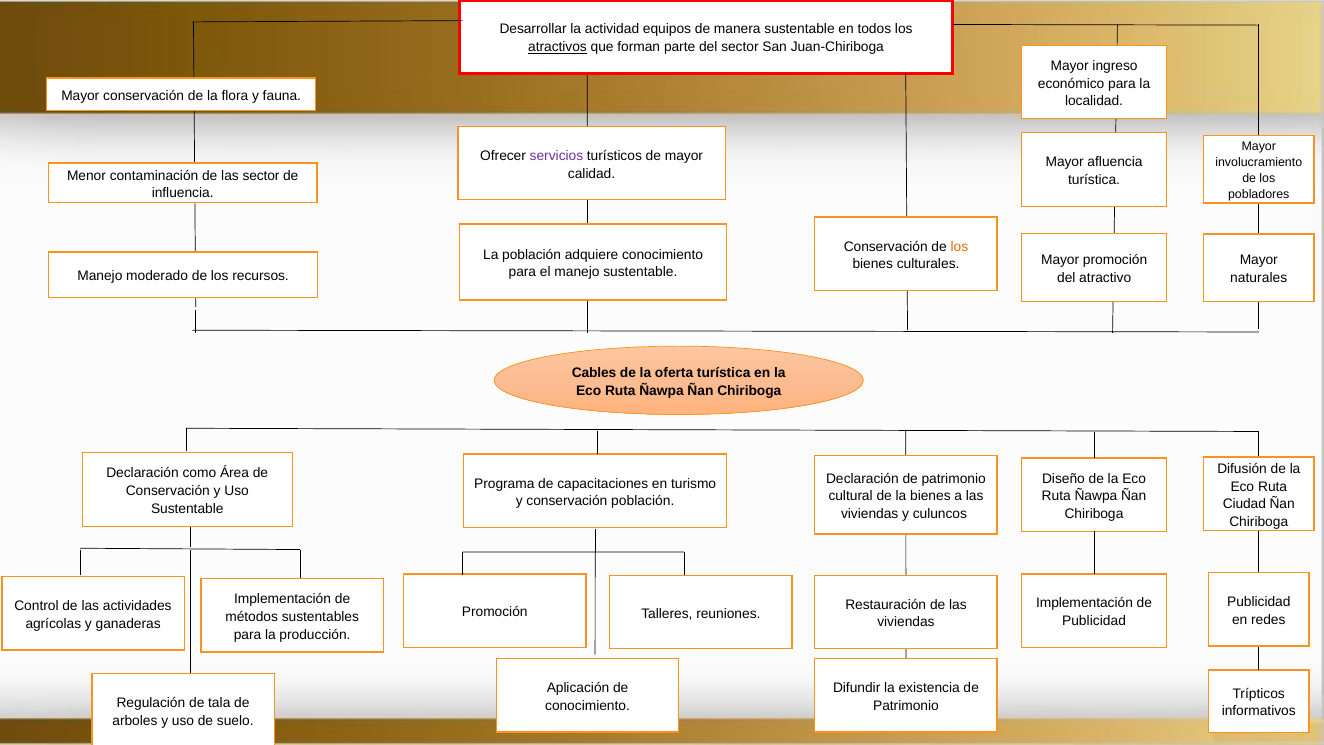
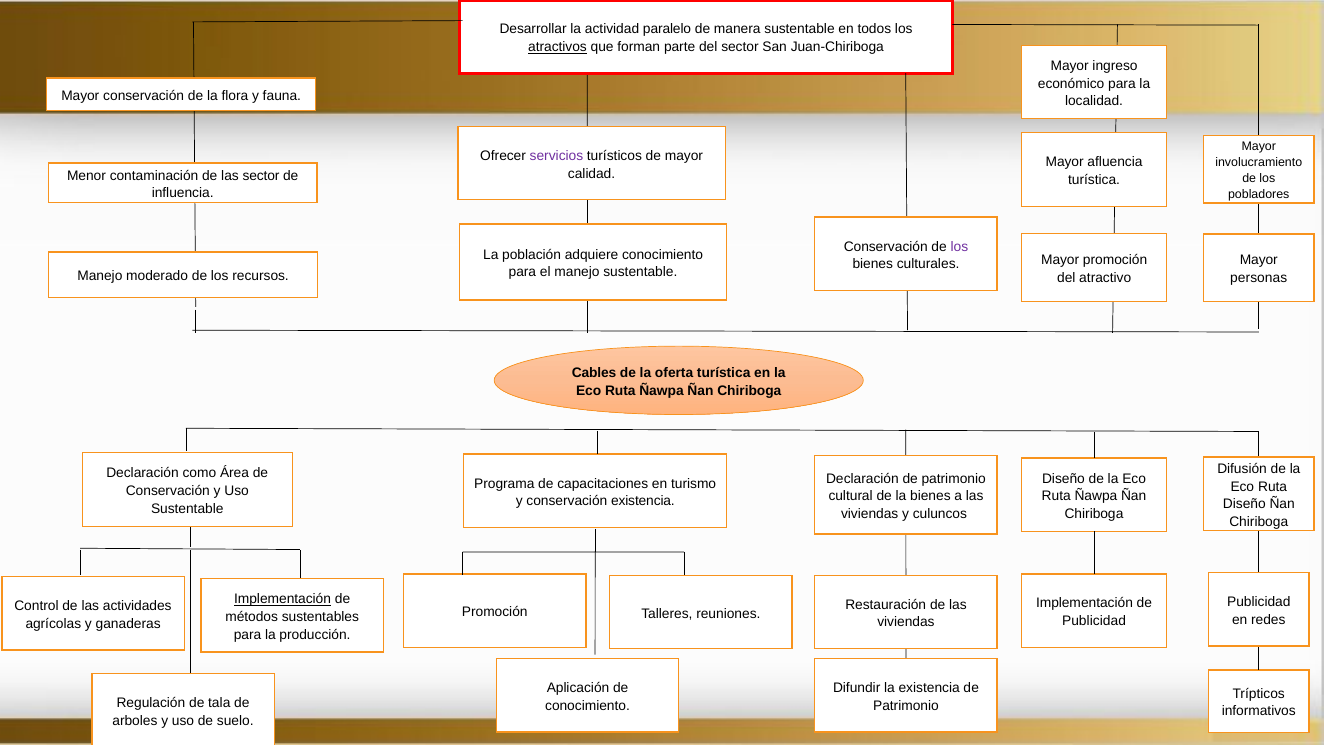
equipos: equipos -> paralelo (667, 29)
los colour: orange -> purple (959, 247)
naturales: naturales -> personas (1259, 278)
conservación población: población -> existencia (643, 501)
Ciudad: Ciudad -> Diseño (1244, 504)
Implementación underline: none -> present (283, 599)
